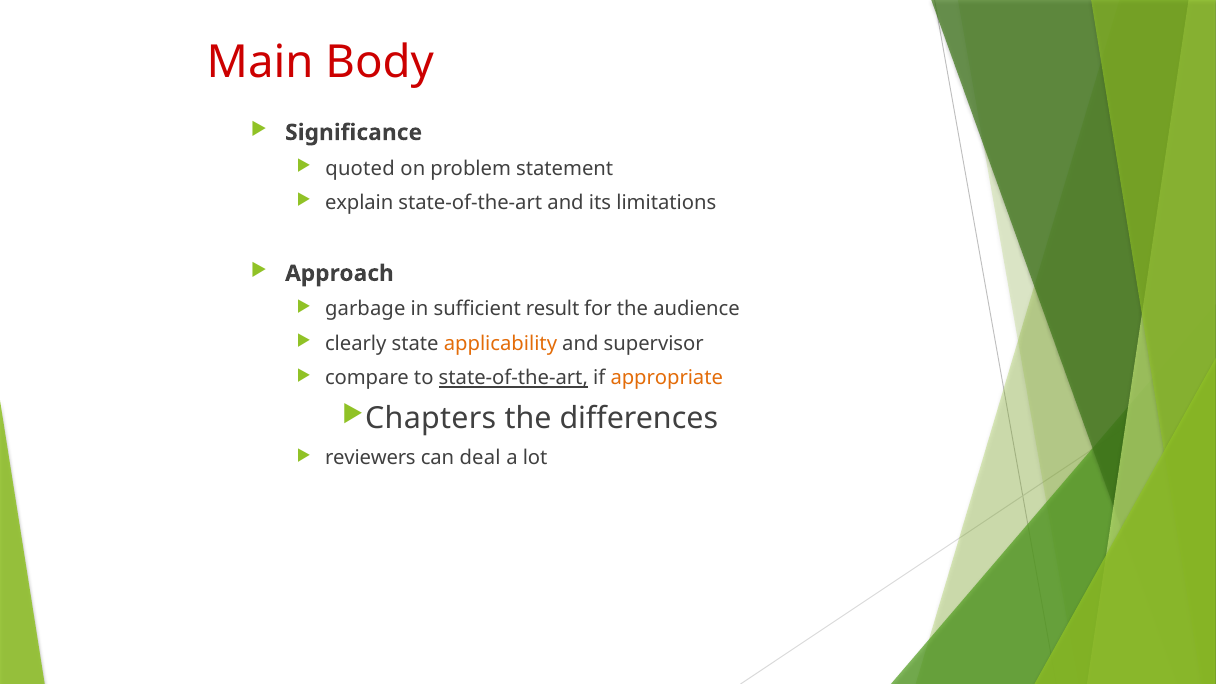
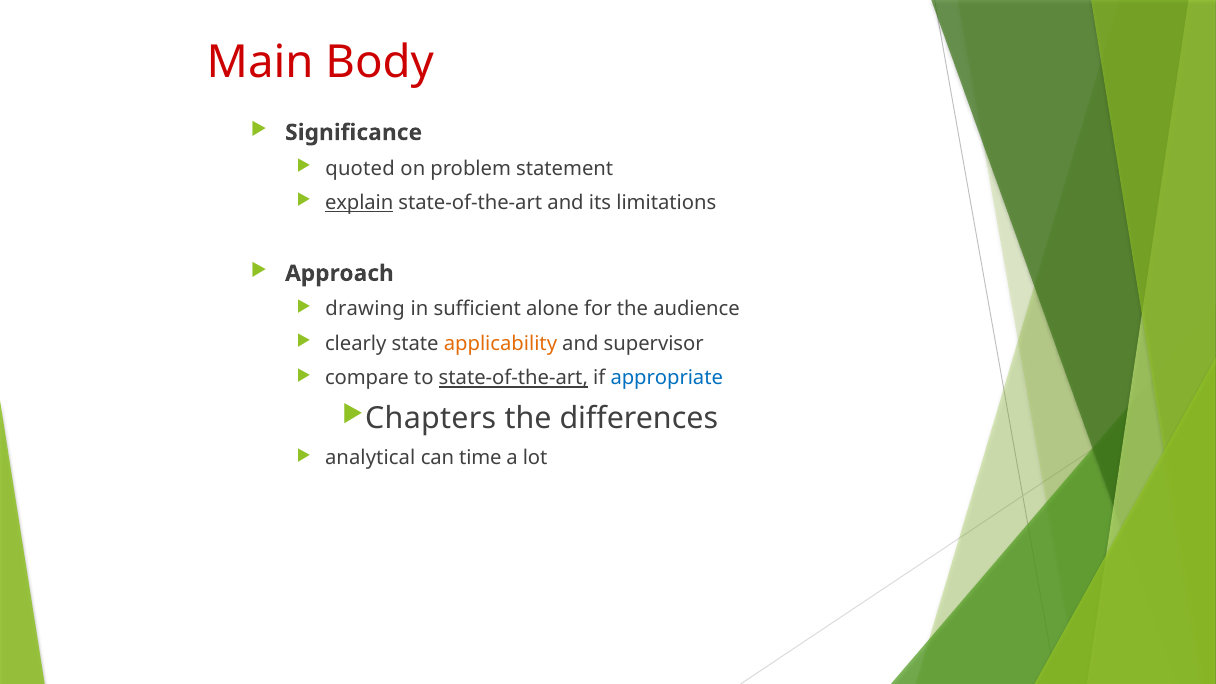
explain underline: none -> present (359, 203)
garbage: garbage -> drawing (365, 309)
result: result -> alone (552, 309)
appropriate colour: orange -> blue (667, 378)
reviewers: reviewers -> analytical (370, 458)
deal: deal -> time (480, 458)
